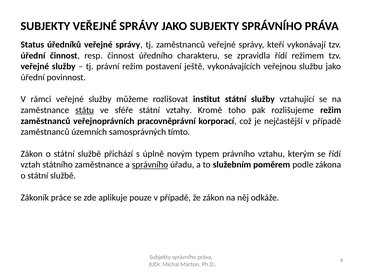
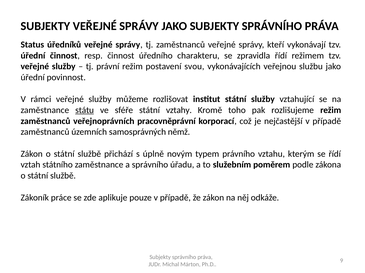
ještě: ještě -> svou (194, 67)
tímto: tímto -> němž (179, 132)
správního underline: present -> none (150, 165)
